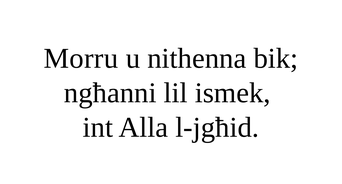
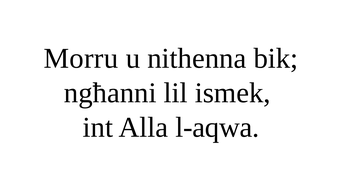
l-jgħid: l-jgħid -> l-aqwa (217, 128)
